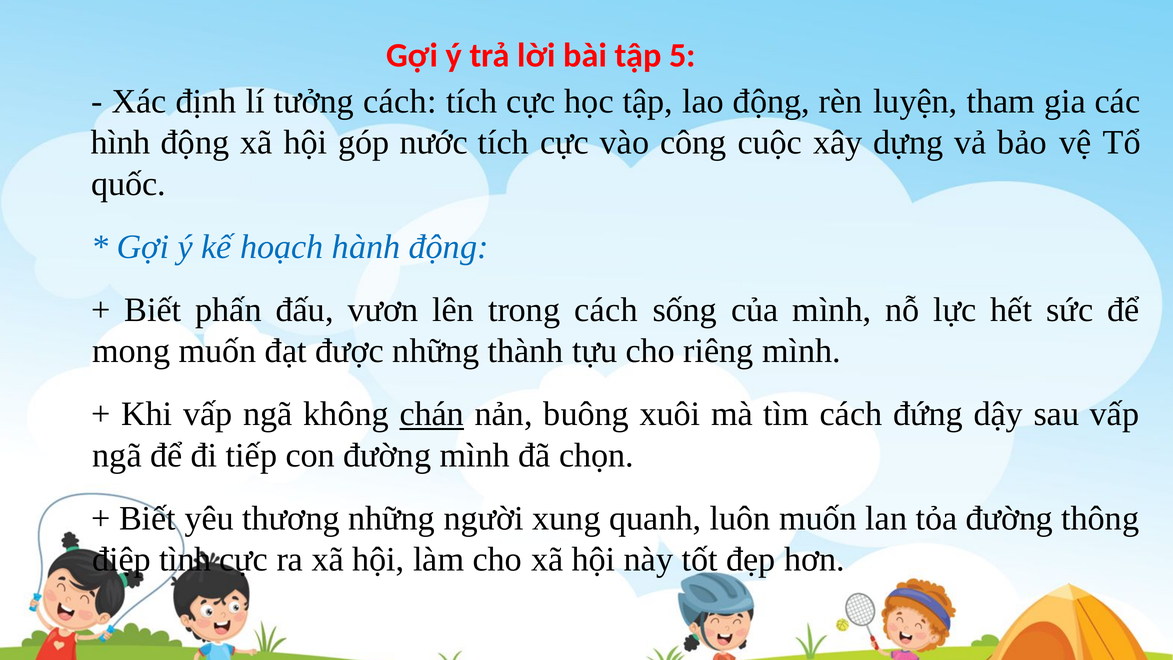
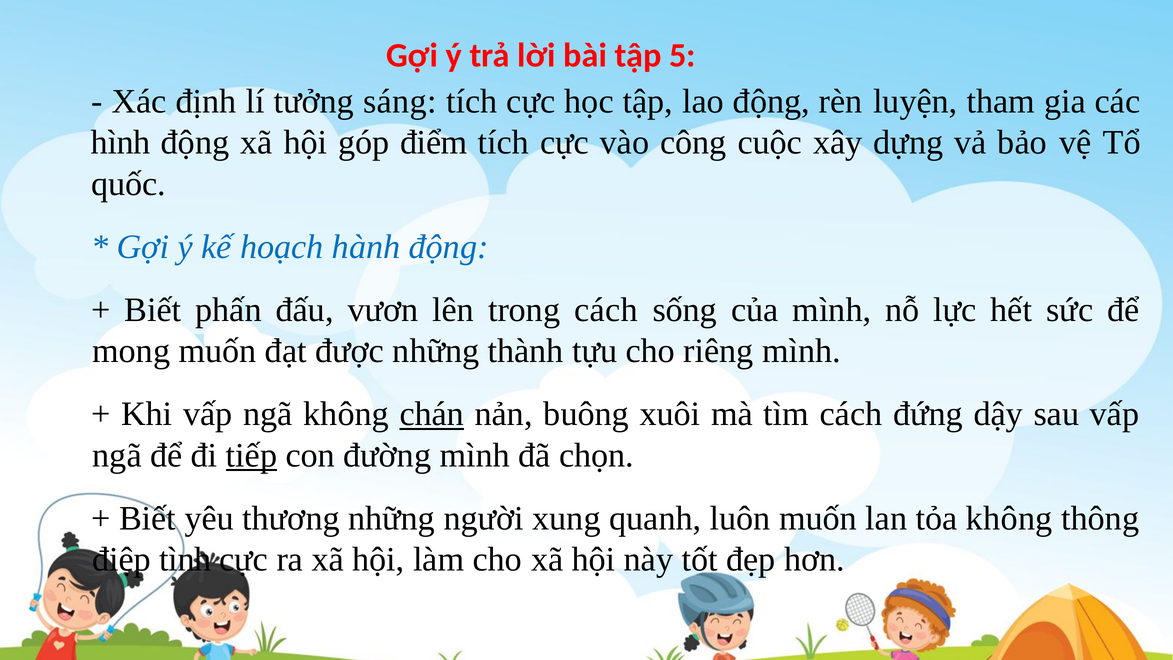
tưởng cách: cách -> sáng (400, 102)
nước: nước -> điểm (434, 143)
tiếp underline: none -> present (252, 455)
tỏa đường: đường -> không (1009, 518)
